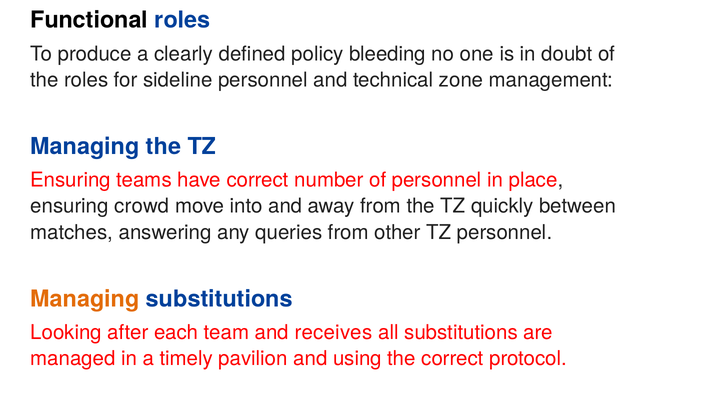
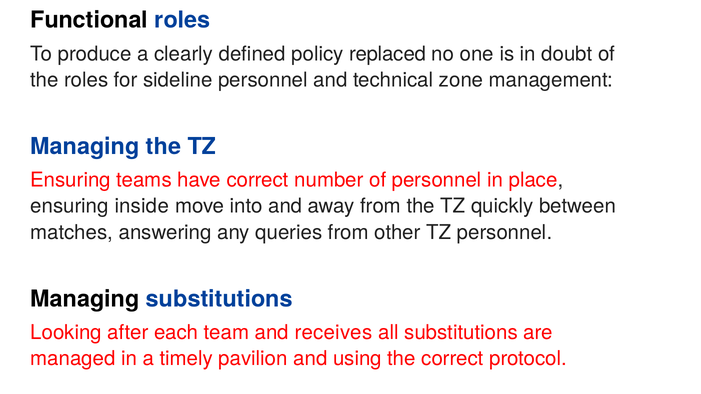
bleeding: bleeding -> replaced (388, 54)
crowd: crowd -> inside (142, 206)
Managing colour: orange -> black (85, 299)
